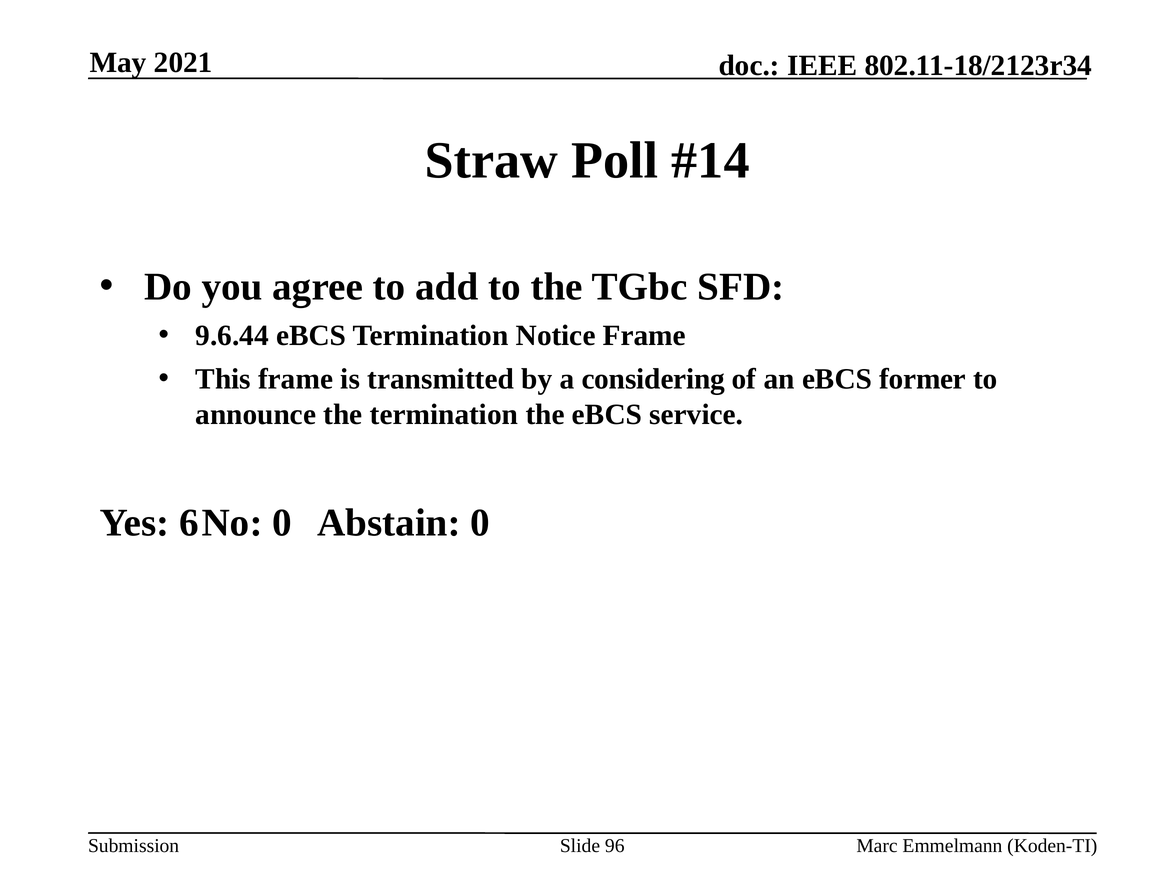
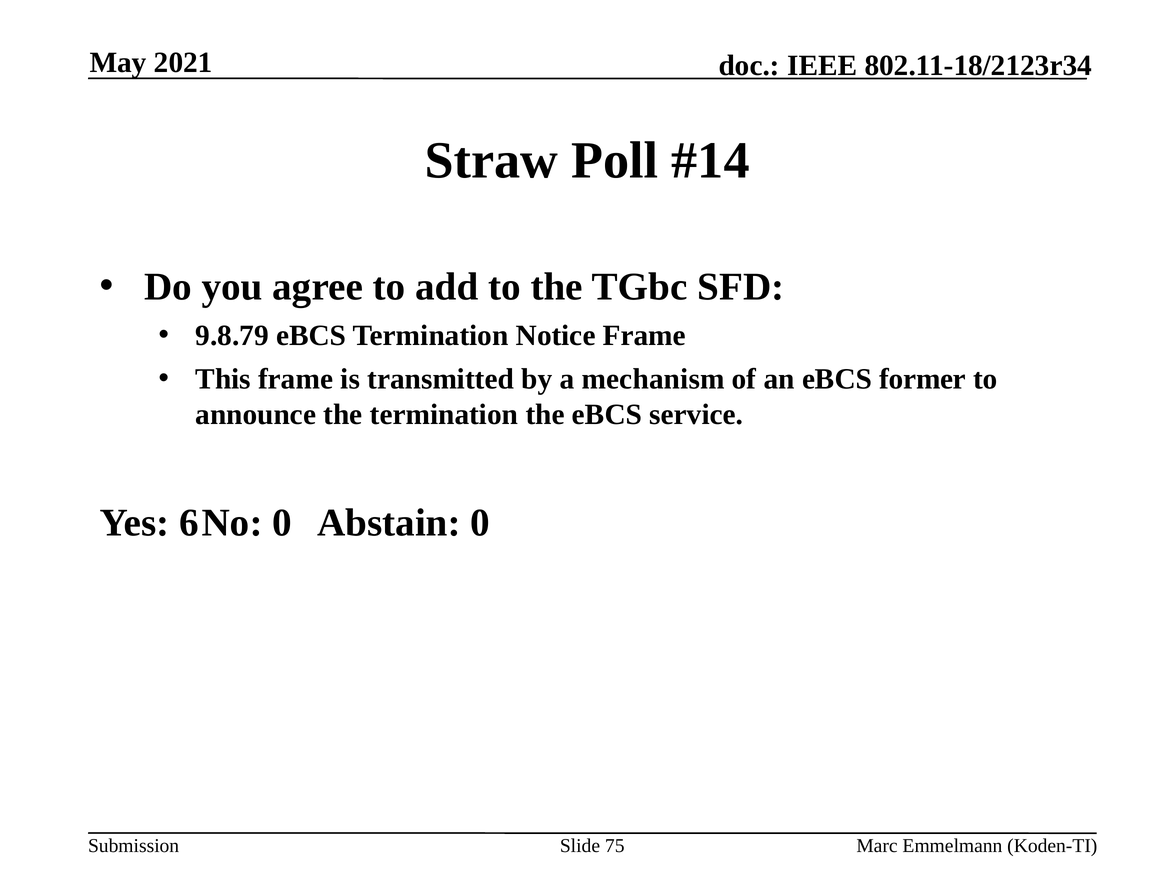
9.6.44: 9.6.44 -> 9.8.79 (232, 335)
considering: considering -> mechanism (653, 379)
96: 96 -> 75 (615, 845)
